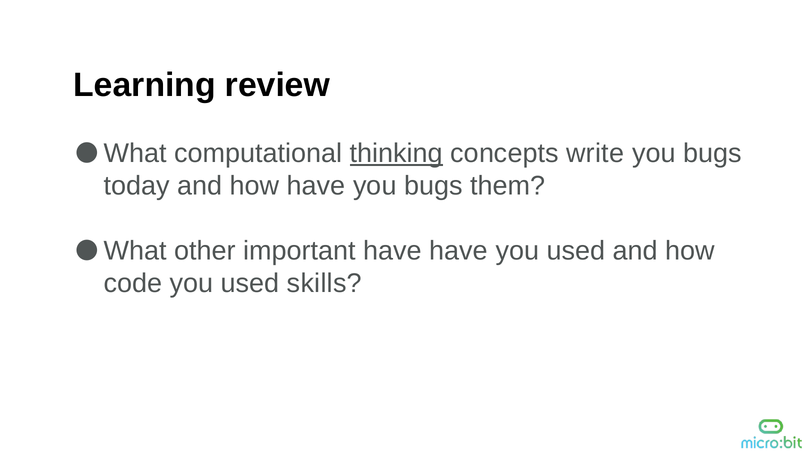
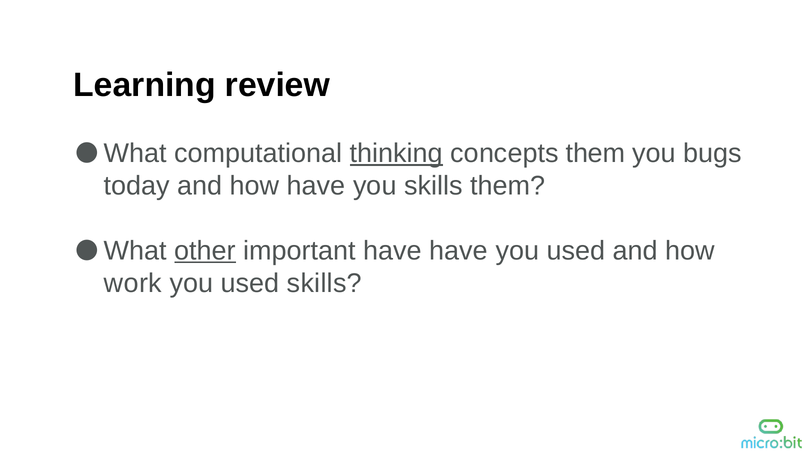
concepts write: write -> them (595, 153)
have you bugs: bugs -> skills (433, 186)
other underline: none -> present (205, 250)
code: code -> work (133, 283)
